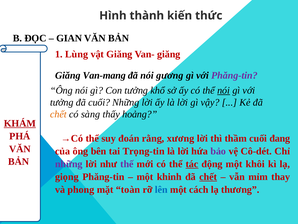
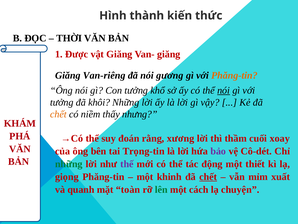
GIAN: GIAN -> THỜI (69, 38)
Lùng: Lùng -> Được (77, 54)
Van-mang: Van-mang -> Van-riêng (104, 75)
Phăng-tin colour: purple -> orange (234, 75)
đã cuối: cuối -> khôi (99, 102)
sàng: sàng -> niềm (91, 114)
hoảng: hoảng -> nhưng (140, 114)
KHÁM underline: present -> none (20, 123)
đang: đang -> xoay (280, 138)
những colour: purple -> green (69, 164)
tác underline: present -> none (192, 164)
khôi: khôi -> thiết (255, 164)
thay: thay -> xuất (281, 176)
phong: phong -> quanh (81, 189)
lên colour: blue -> green (161, 189)
thương: thương -> chuyện (240, 189)
